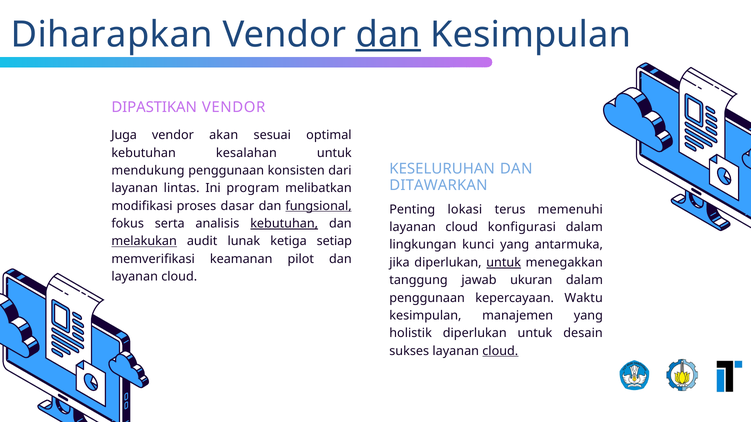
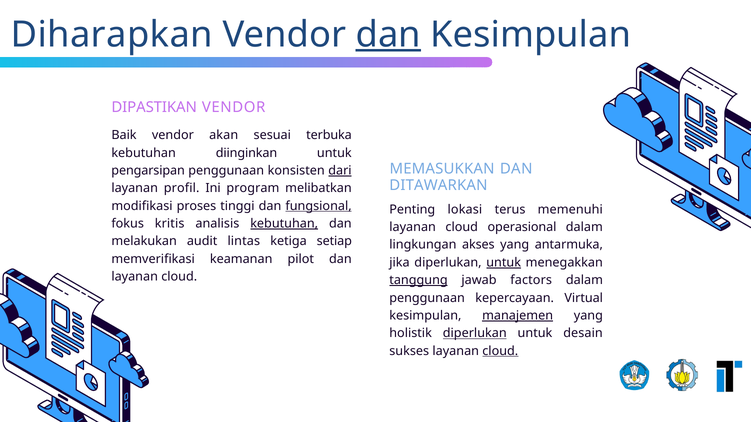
Juga: Juga -> Baik (124, 135)
optimal: optimal -> terbuka (329, 135)
kesalahan: kesalahan -> diinginkan (247, 153)
KESELURUHAN: KESELURUHAN -> MEMASUKKAN (442, 169)
mendukung: mendukung -> pengarsipan (148, 171)
dari underline: none -> present (340, 171)
lintas: lintas -> profil (182, 188)
dasar: dasar -> tinggi (237, 206)
serta: serta -> kritis (170, 224)
konfigurasi: konfigurasi -> operasional (522, 227)
melakukan underline: present -> none (144, 242)
lunak: lunak -> lintas (244, 242)
kunci: kunci -> akses (478, 245)
tanggung underline: none -> present (419, 280)
ukuran: ukuran -> factors (531, 280)
Waktu: Waktu -> Virtual (584, 298)
manajemen underline: none -> present (518, 316)
diperlukan underline: none -> present (475, 334)
